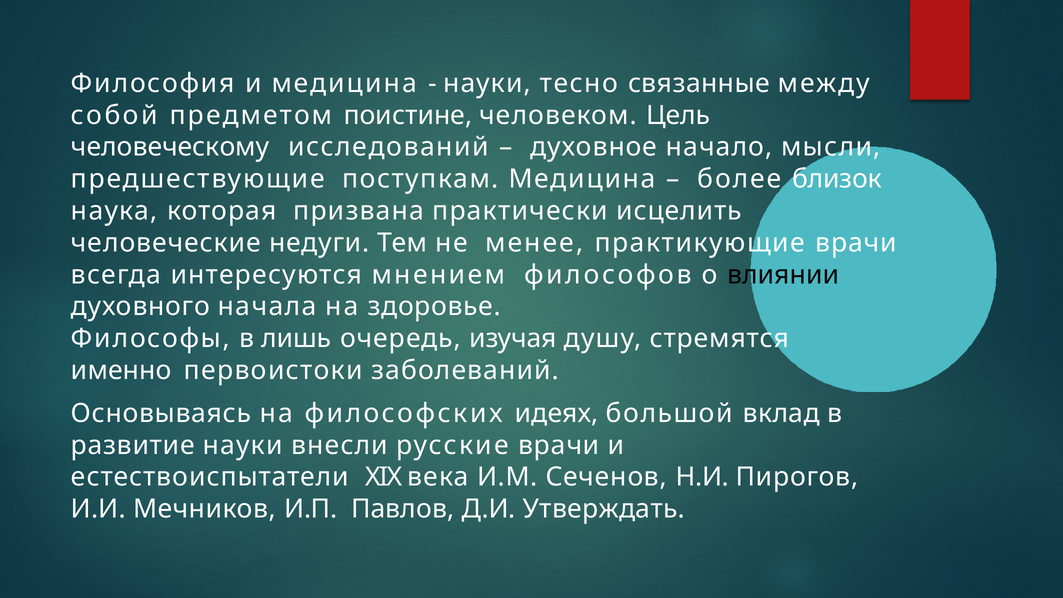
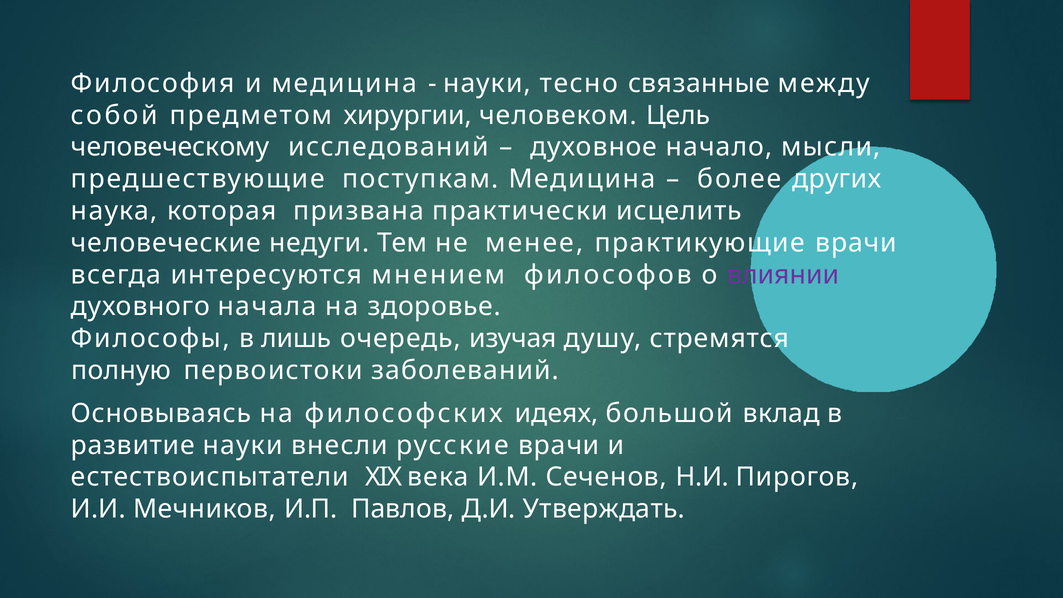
поистине: поистине -> хирургии (408, 115)
близок: близок -> других (837, 179)
влиянии colour: black -> purple (783, 275)
именно: именно -> полную (121, 370)
